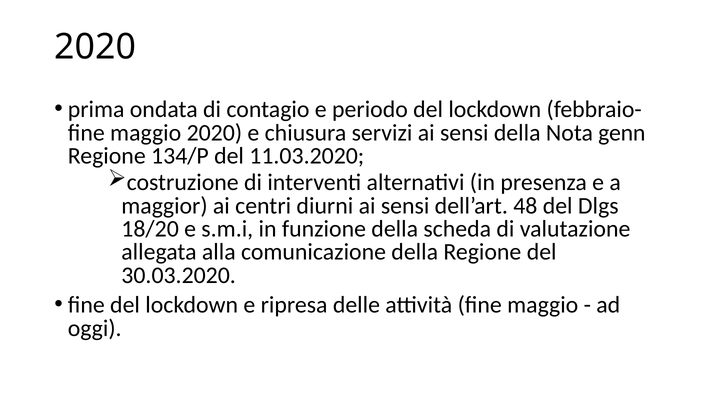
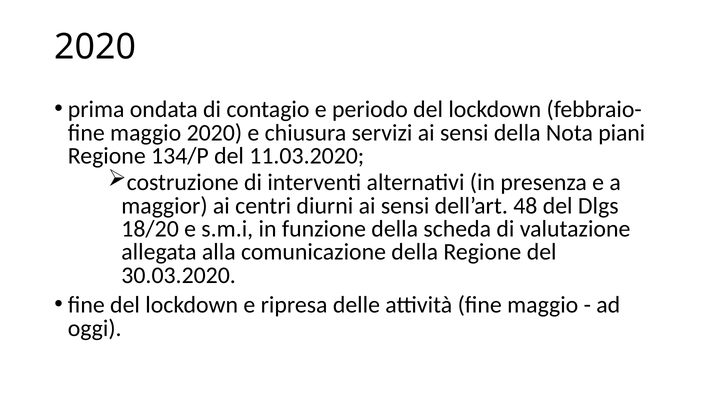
genn: genn -> piani (622, 133)
